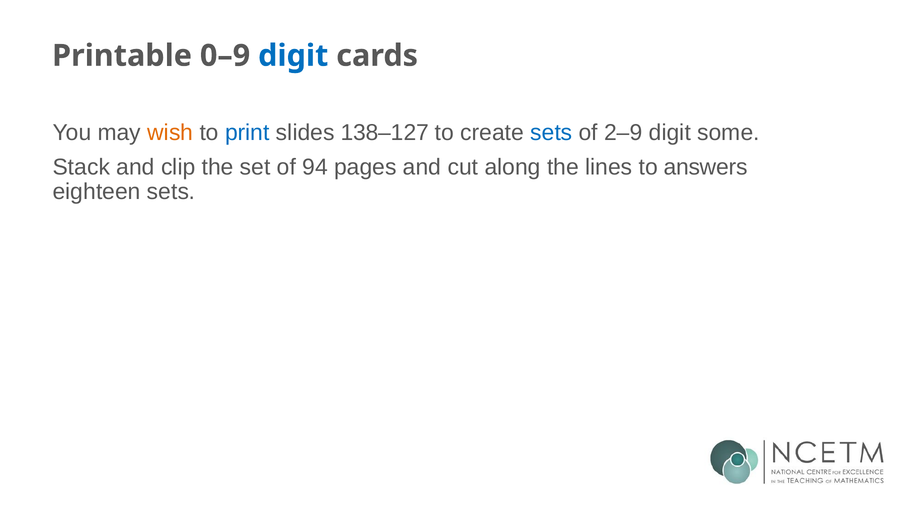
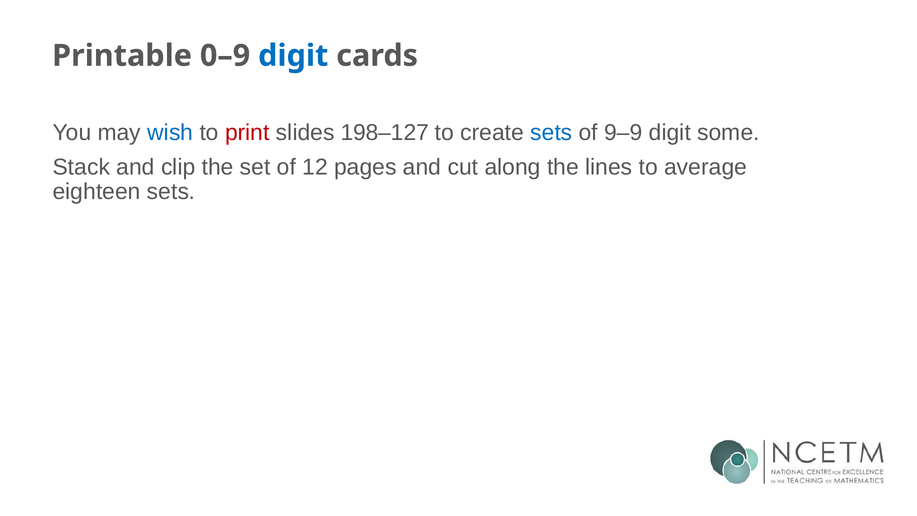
wish colour: orange -> blue (170, 133)
print colour: blue -> red (247, 133)
138–127: 138–127 -> 198–127 (385, 133)
2–9: 2–9 -> 9–9 (623, 133)
94: 94 -> 12 (315, 167)
answers: answers -> average (706, 167)
